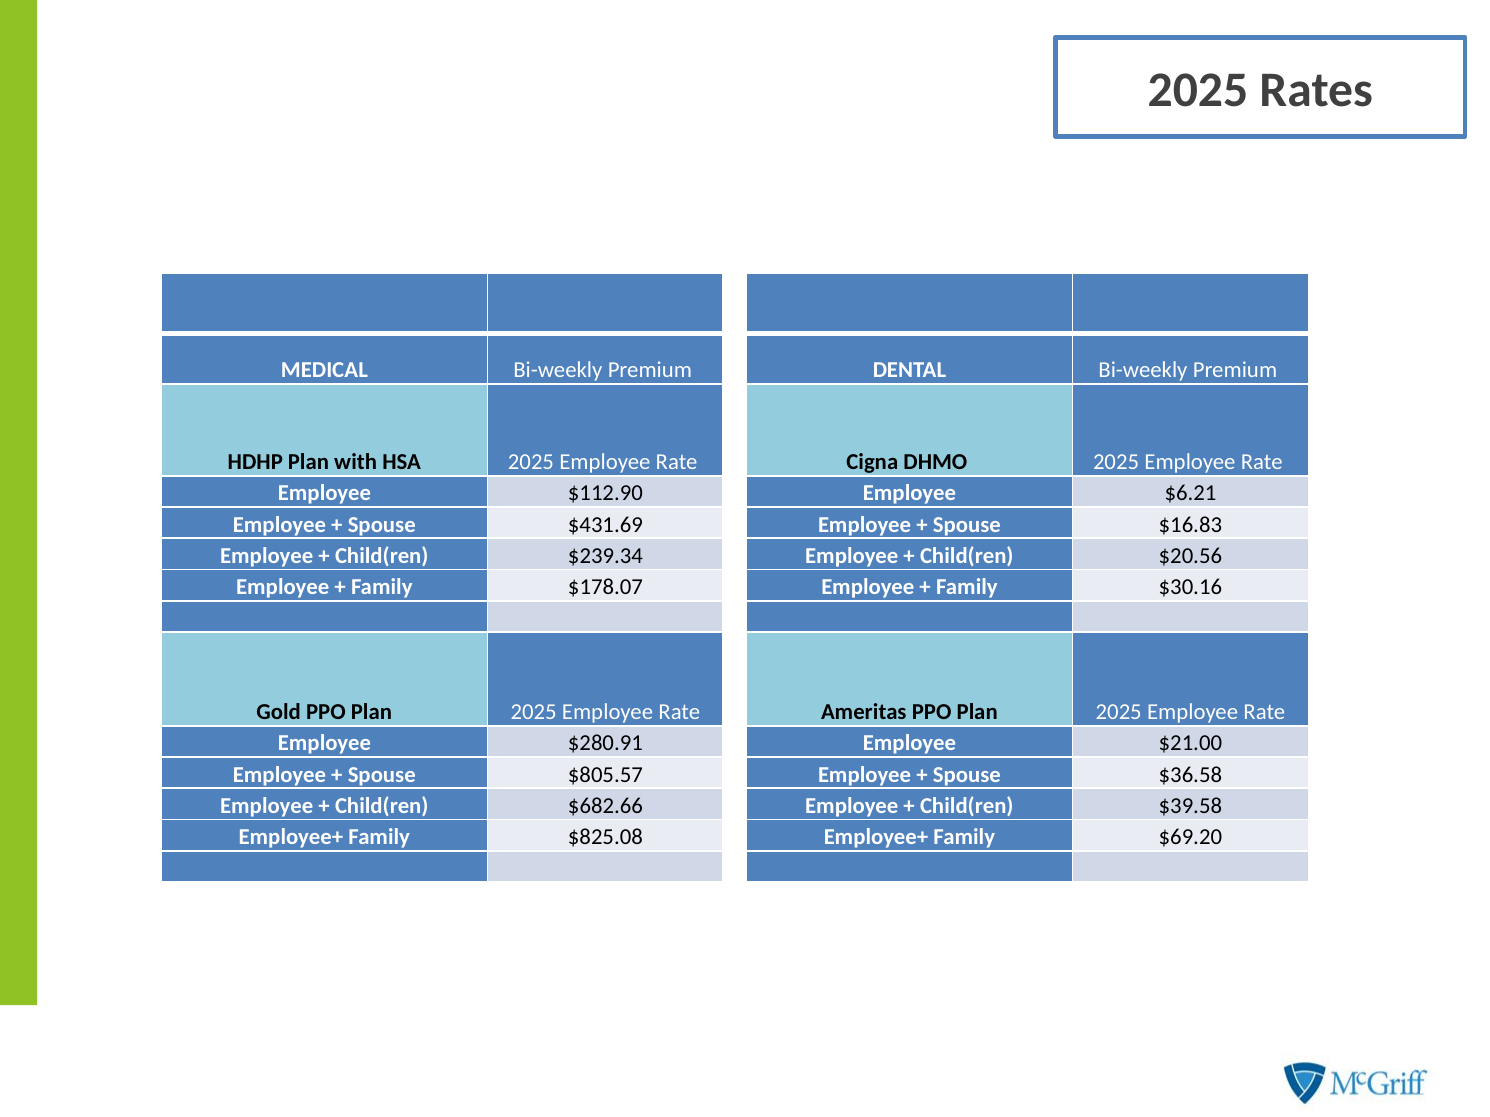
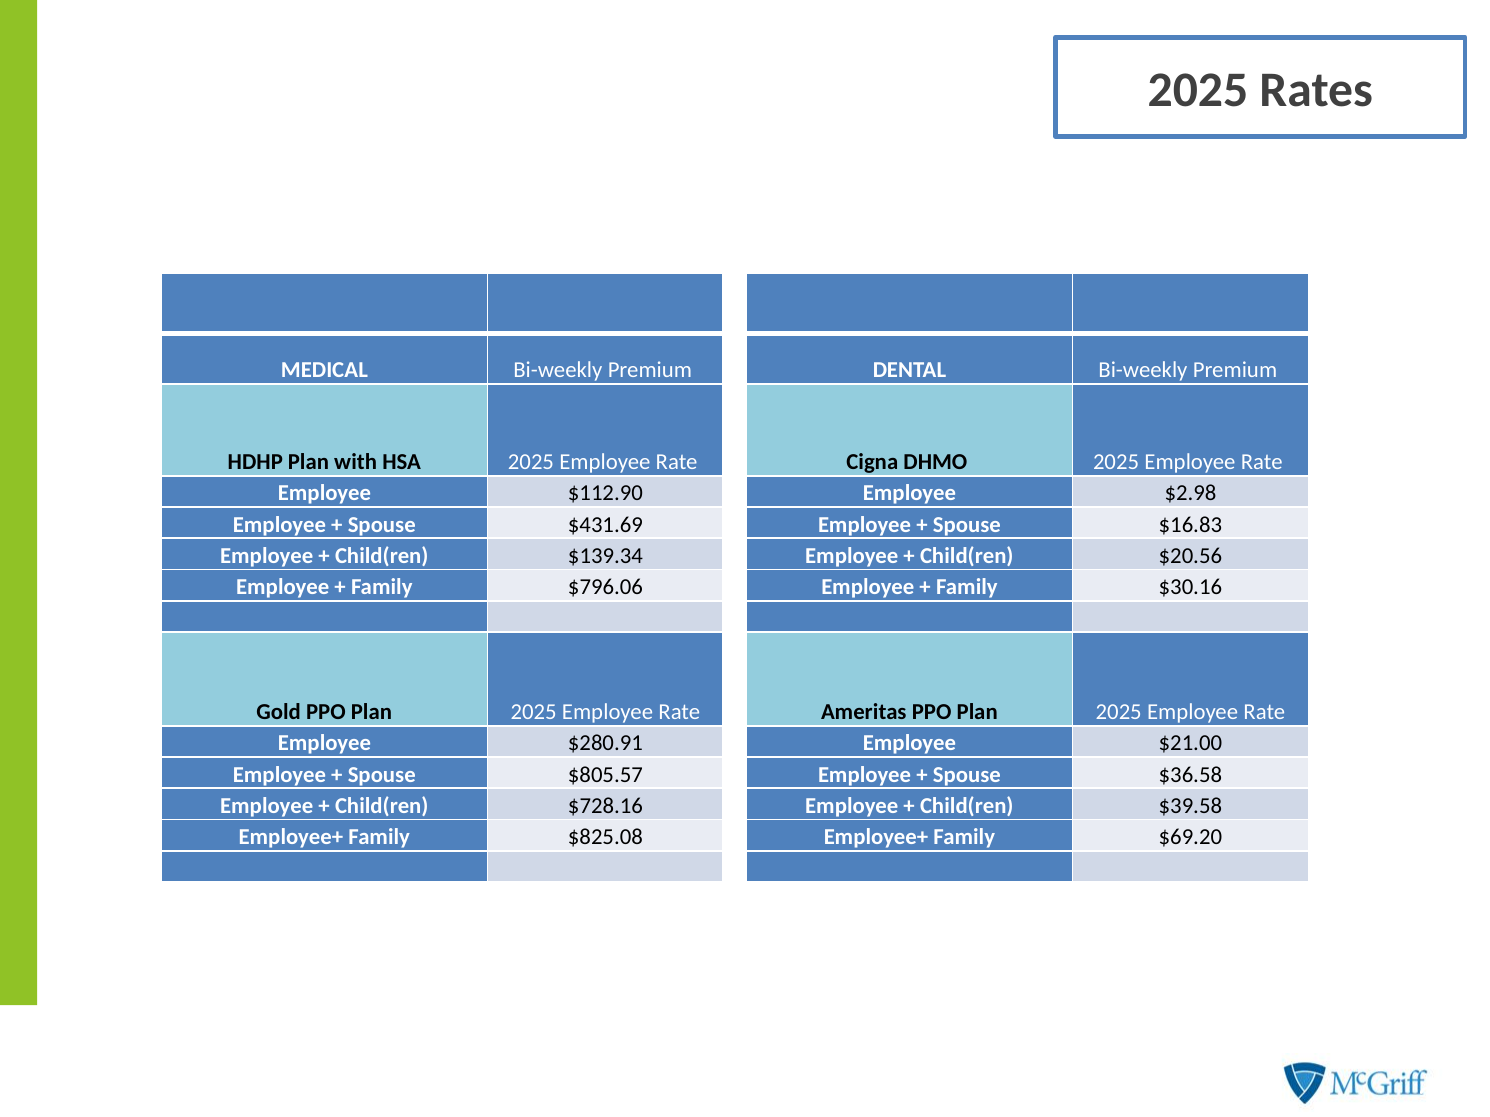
$6.21: $6.21 -> $2.98 (1191, 494)
$239.34: $239.34 -> $139.34 (605, 556)
$178.07: $178.07 -> $796.06 (605, 587)
$682.66: $682.66 -> $728.16 (605, 806)
